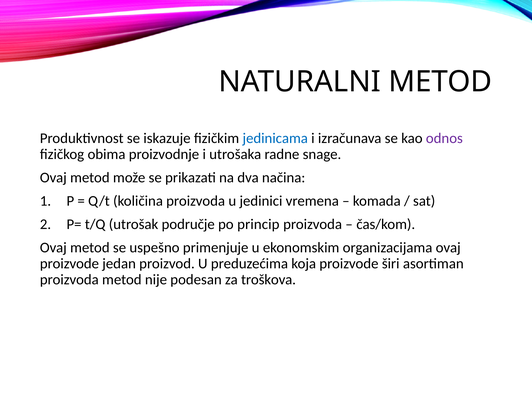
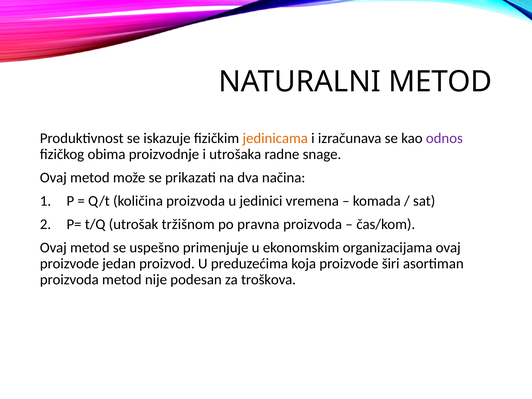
jedinicama colour: blue -> orange (275, 138)
područje: područje -> tržišnom (188, 224)
princip: princip -> pravna (258, 224)
